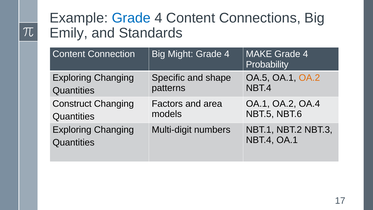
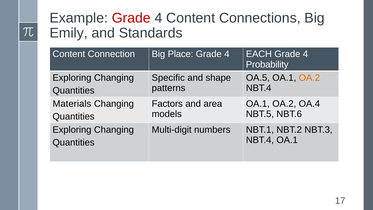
Grade colour: blue -> red (131, 18)
Might: Might -> Place (180, 54)
MAKE: MAKE -> EACH (259, 54)
Construct: Construct -> Materials (72, 104)
